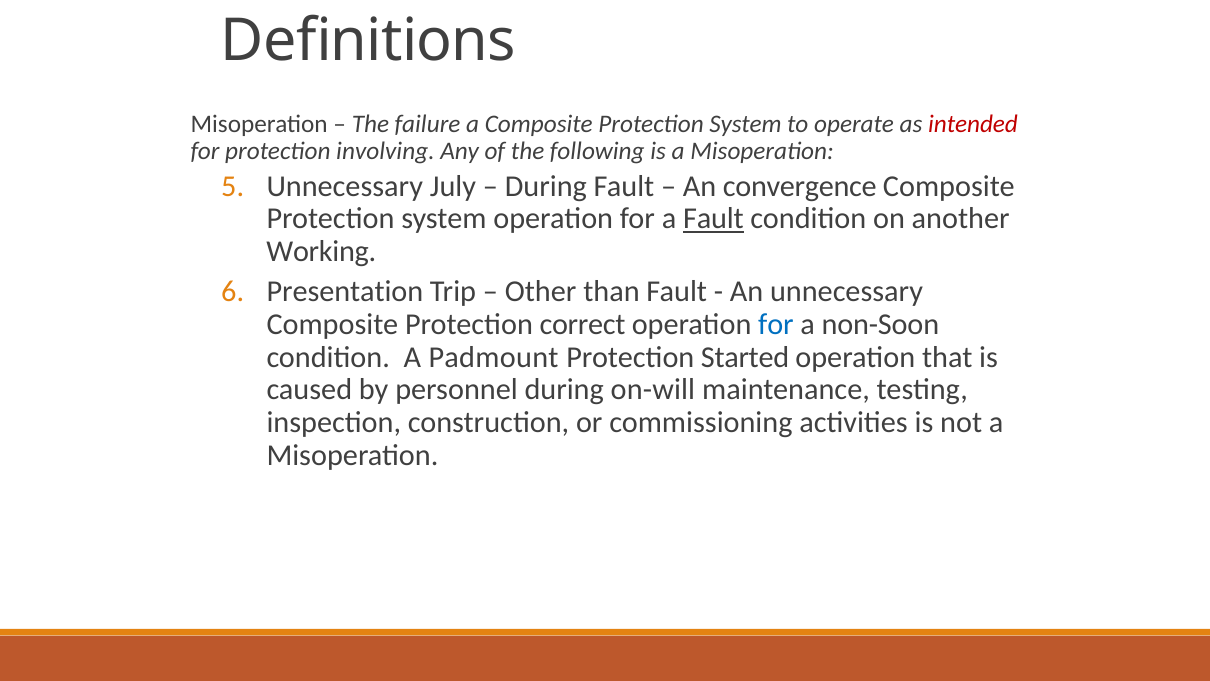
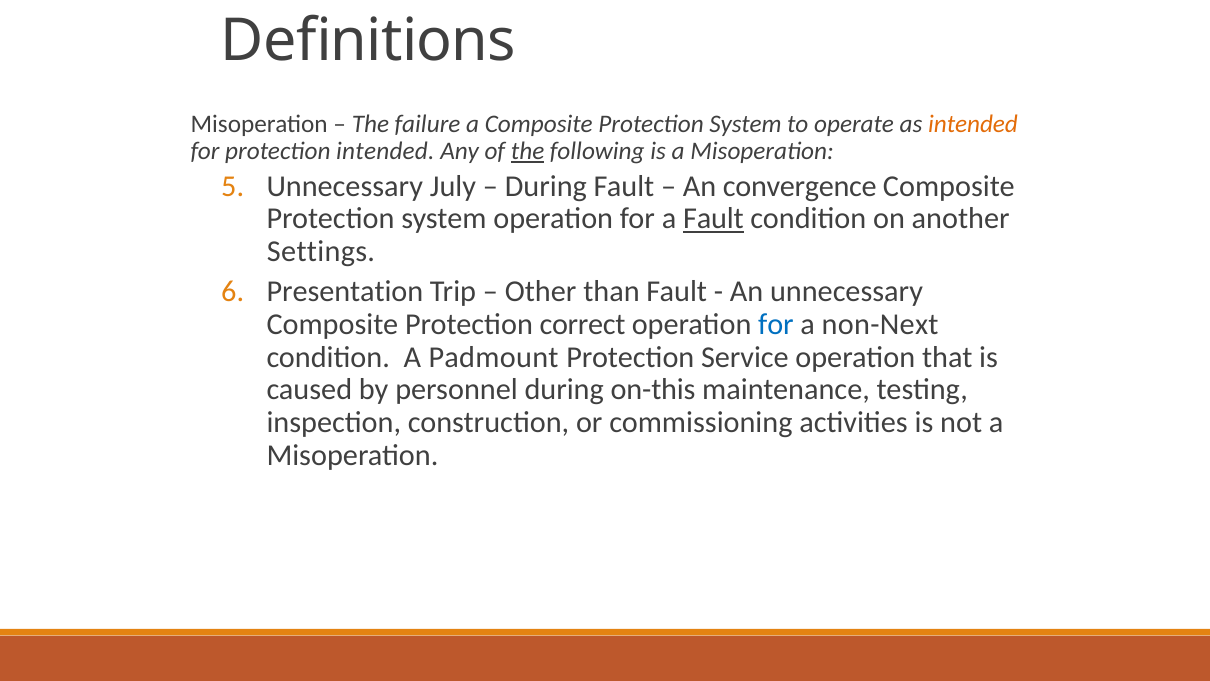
intended colour: red -> orange (973, 124)
protection involving: involving -> intended (385, 151)
the underline: none -> present (528, 151)
Working: Working -> Settings (321, 251)
non-Soon: non-Soon -> non-Next (880, 324)
Started: Started -> Service (745, 357)
on-will: on-will -> on-this (653, 390)
